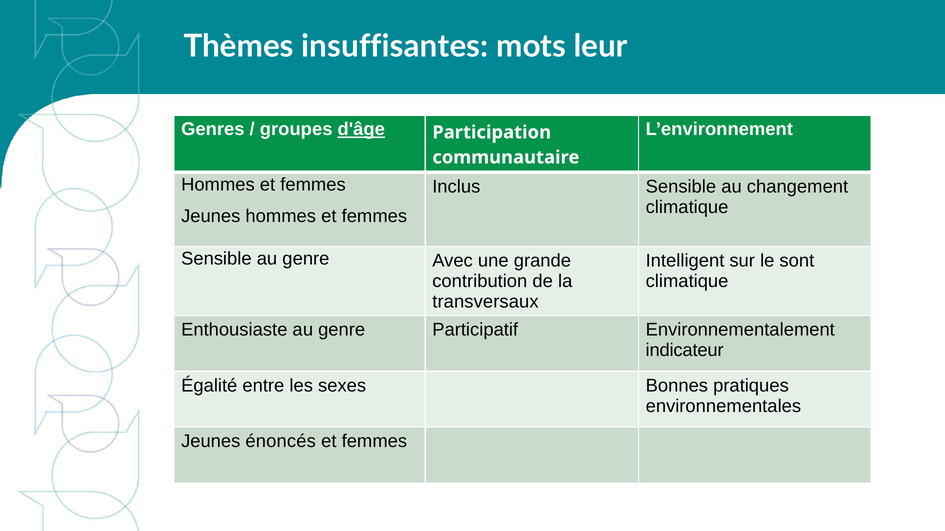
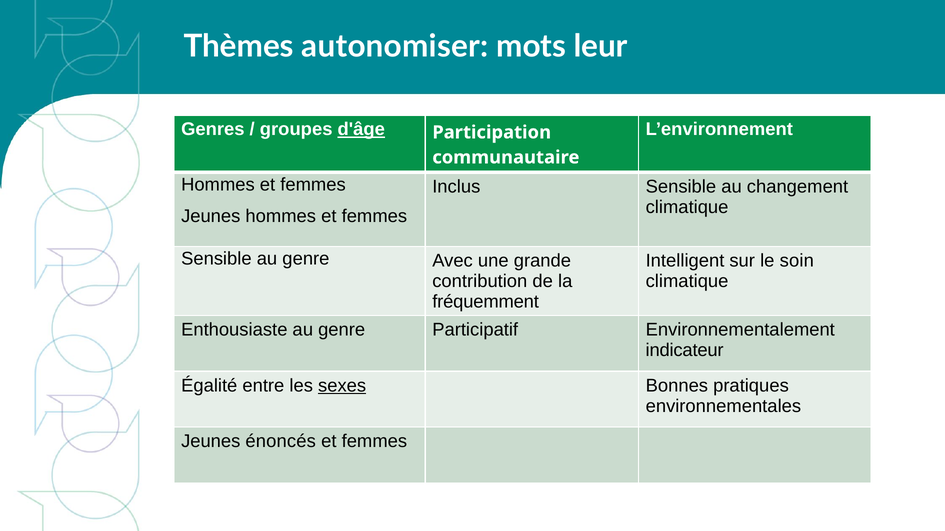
insuffisantes: insuffisantes -> autonomiser (395, 46)
sont: sont -> soin (797, 261)
transversaux: transversaux -> fréquemment (486, 302)
sexes underline: none -> present (342, 386)
